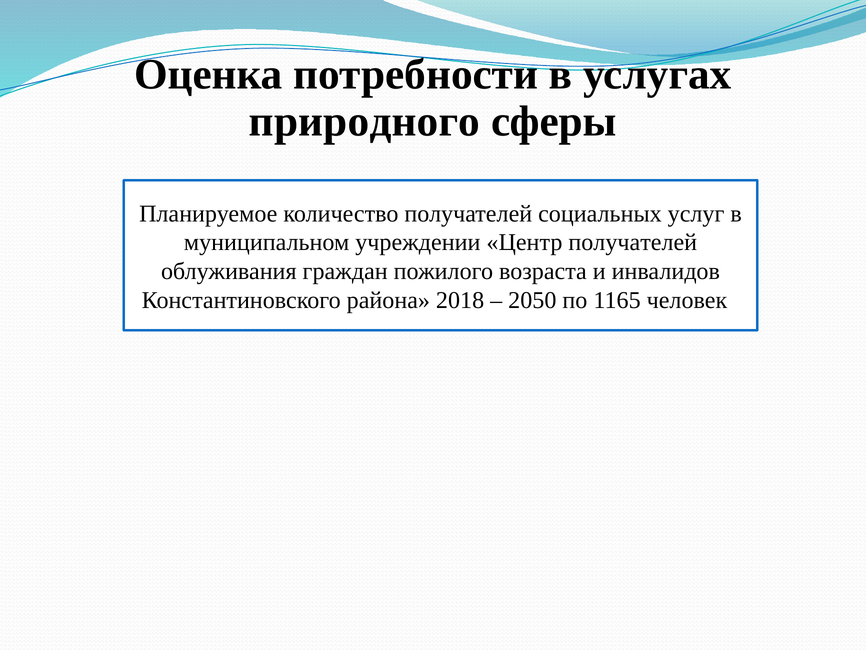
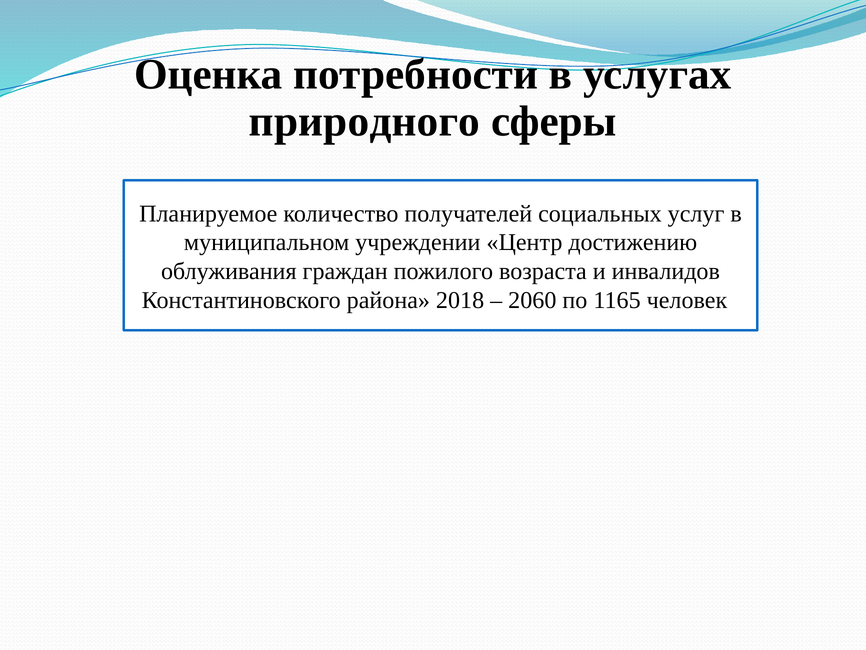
Центр получателей: получателей -> достижению (633, 242)
2050: 2050 -> 2060 (532, 300)
